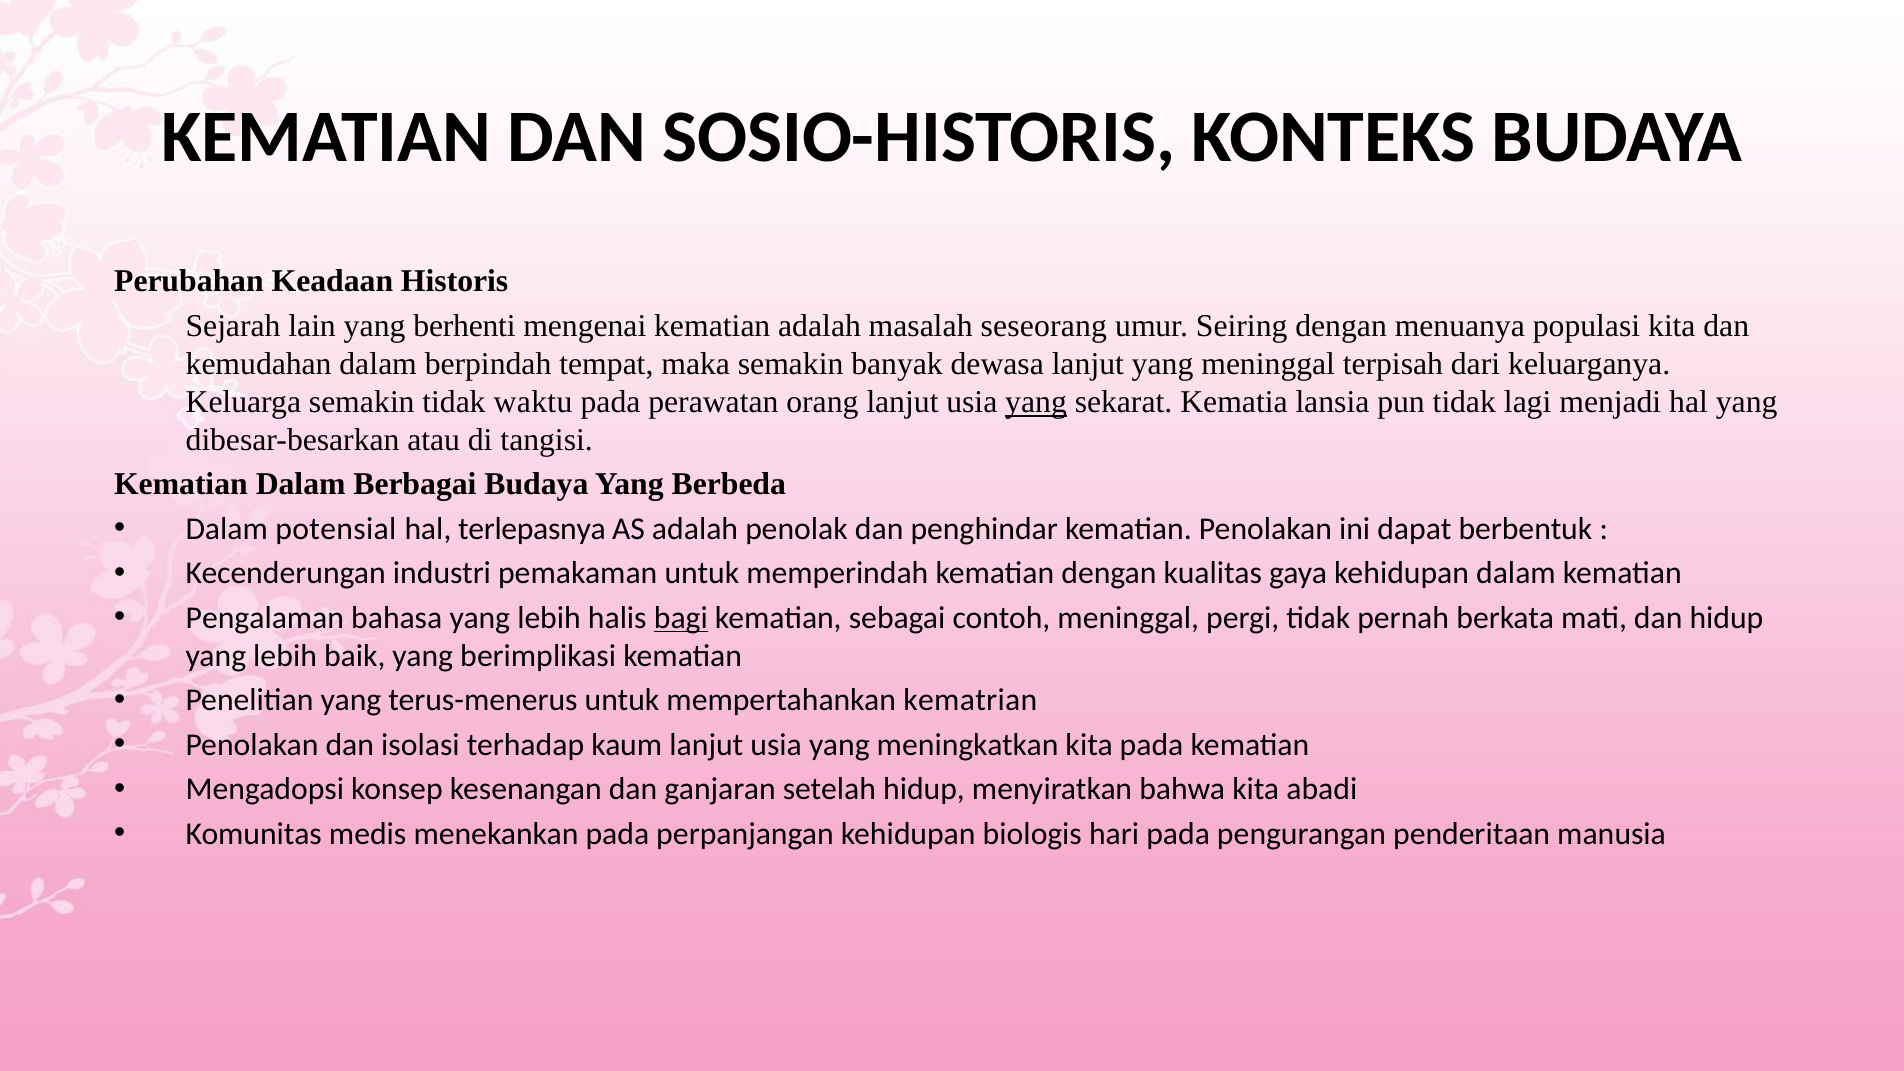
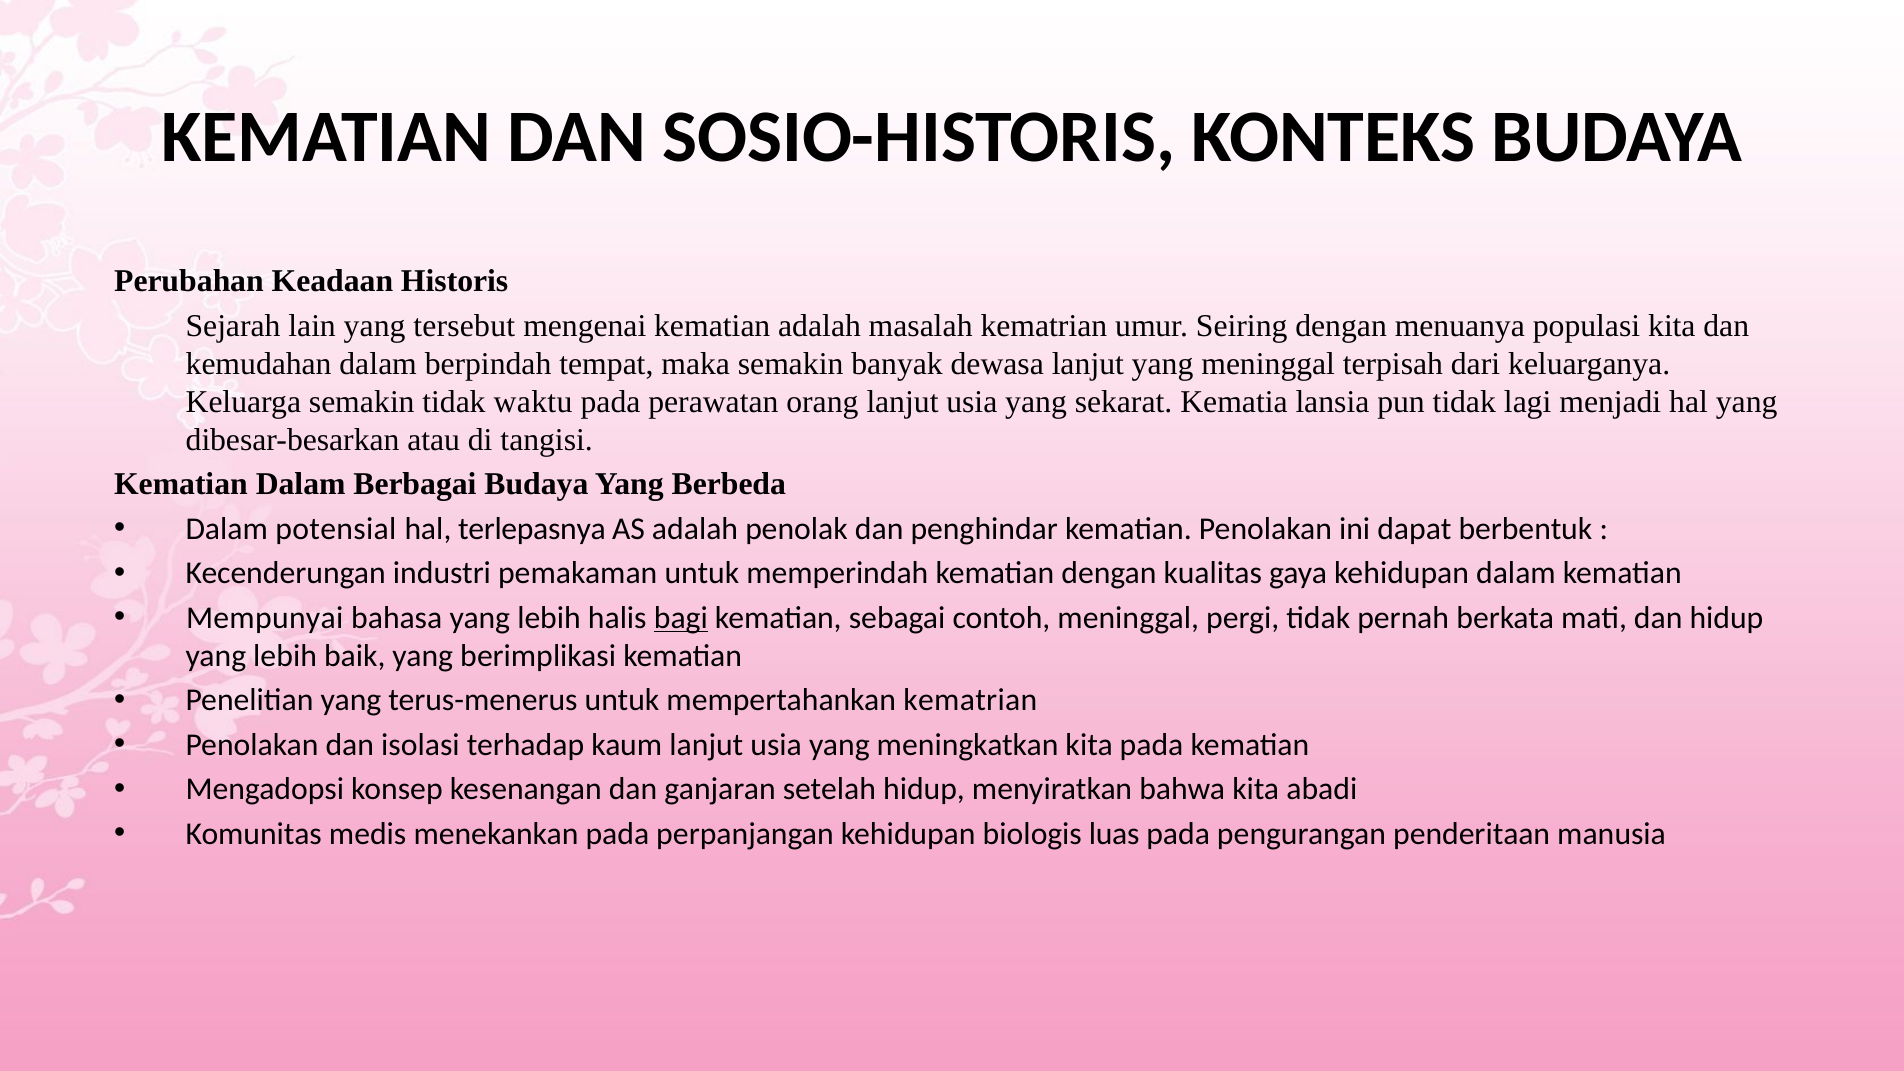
berhenti: berhenti -> tersebut (464, 326)
masalah seseorang: seseorang -> kematrian (1044, 326)
yang underline: present -> none (1036, 402)
Pengalaman: Pengalaman -> Mempunyai (265, 618)
hari: hari -> luas (1114, 834)
